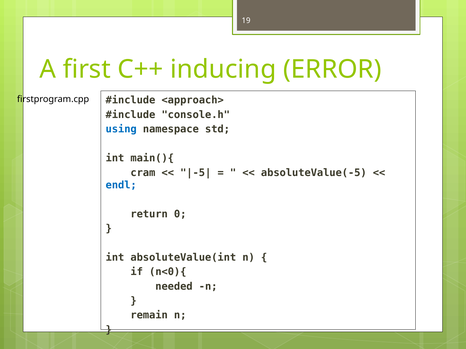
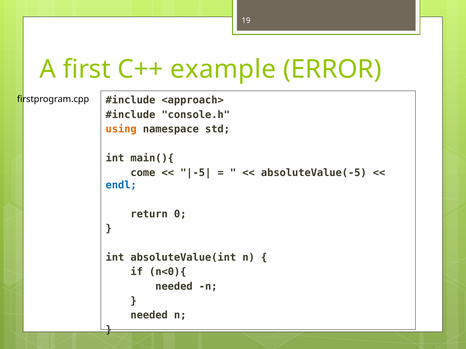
inducing: inducing -> example (223, 69)
using colour: blue -> orange (121, 129)
cram: cram -> come (143, 173)
remain: remain -> needed (149, 316)
